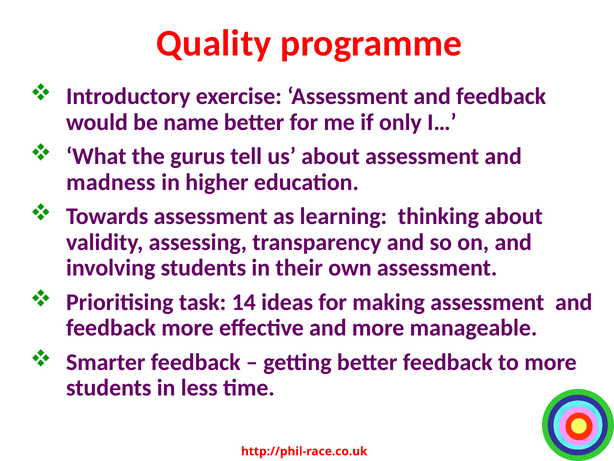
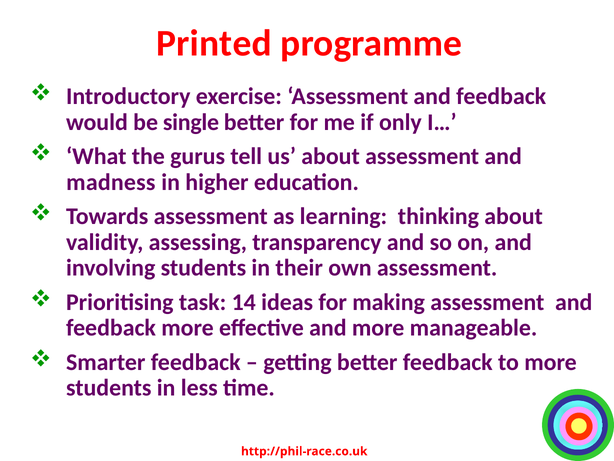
Quality: Quality -> Printed (214, 43)
name: name -> single (191, 122)
